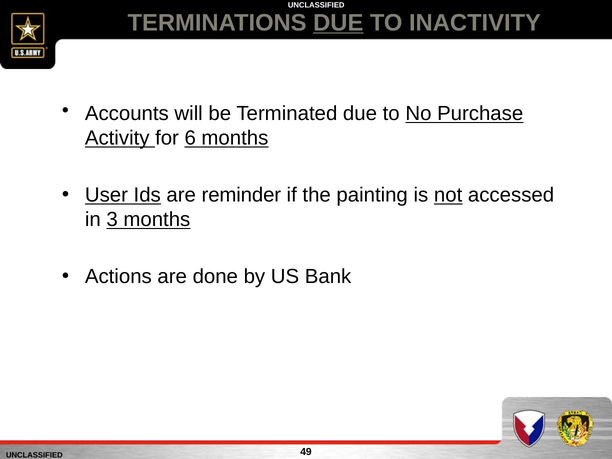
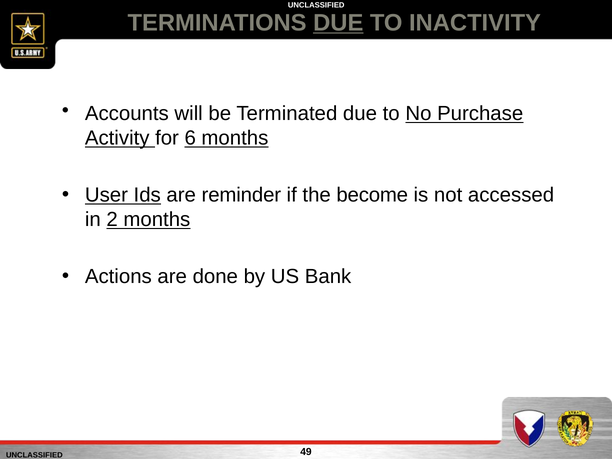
painting: painting -> become (372, 195)
not underline: present -> none (448, 195)
3: 3 -> 2 (112, 220)
